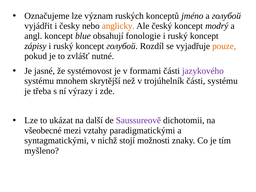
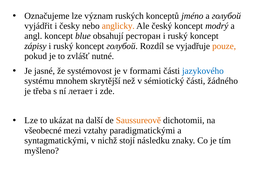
fonologie: fonologie -> ресторан (143, 36)
jazykového colour: purple -> blue (203, 71)
trojúhelník: trojúhelník -> sémiotický (164, 81)
části systému: systému -> žádného (223, 81)
výrazy: výrazy -> летает (81, 91)
Saussureově colour: purple -> orange (138, 120)
možnosti: možnosti -> následku (153, 141)
